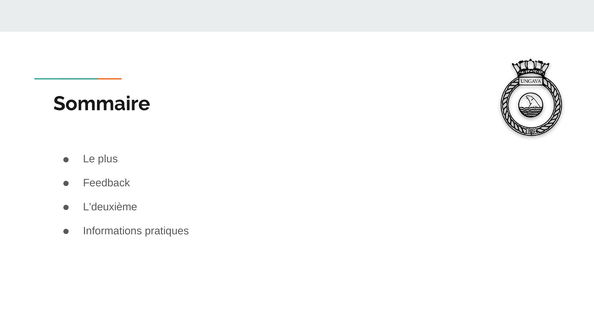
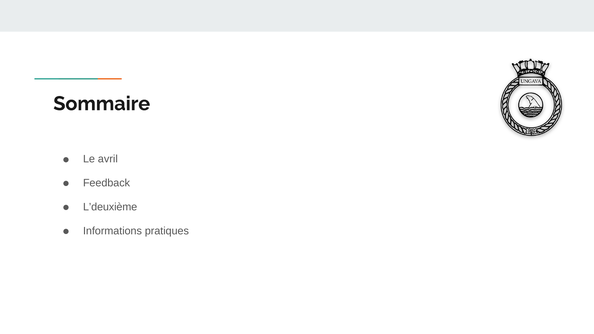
plus: plus -> avril (108, 159)
